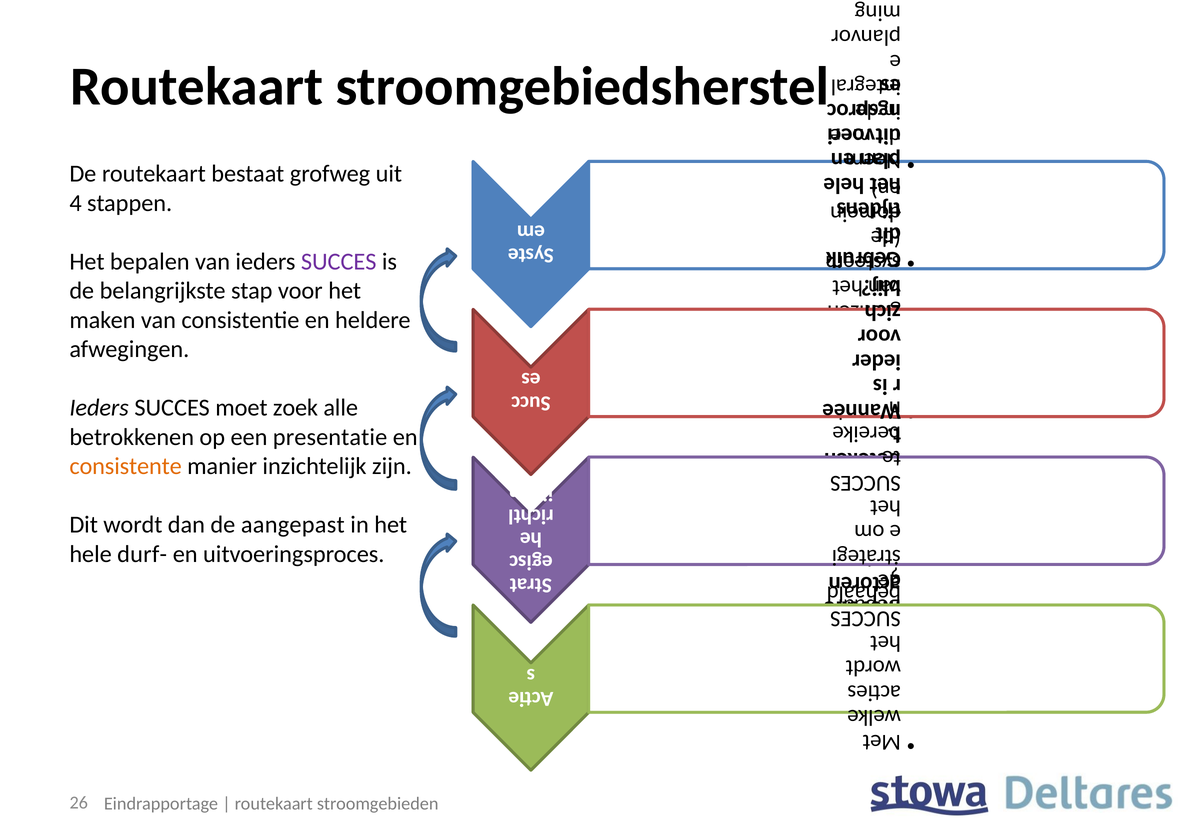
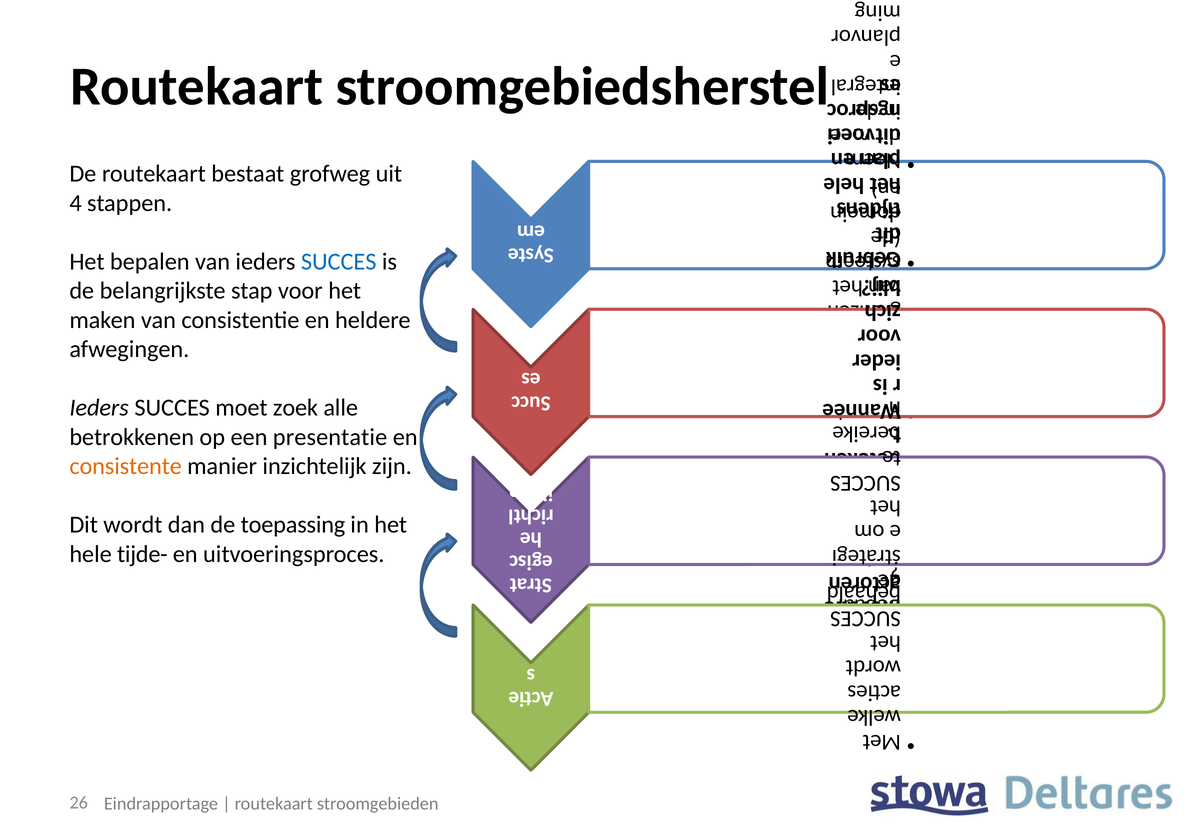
SUCCES colour: purple -> blue (339, 261)
aangepast: aangepast -> toepassing (293, 525)
durf-: durf- -> tijde- (142, 554)
